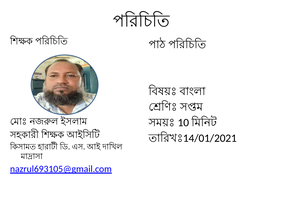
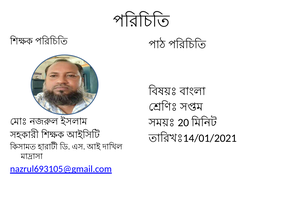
10: 10 -> 20 (183, 123)
